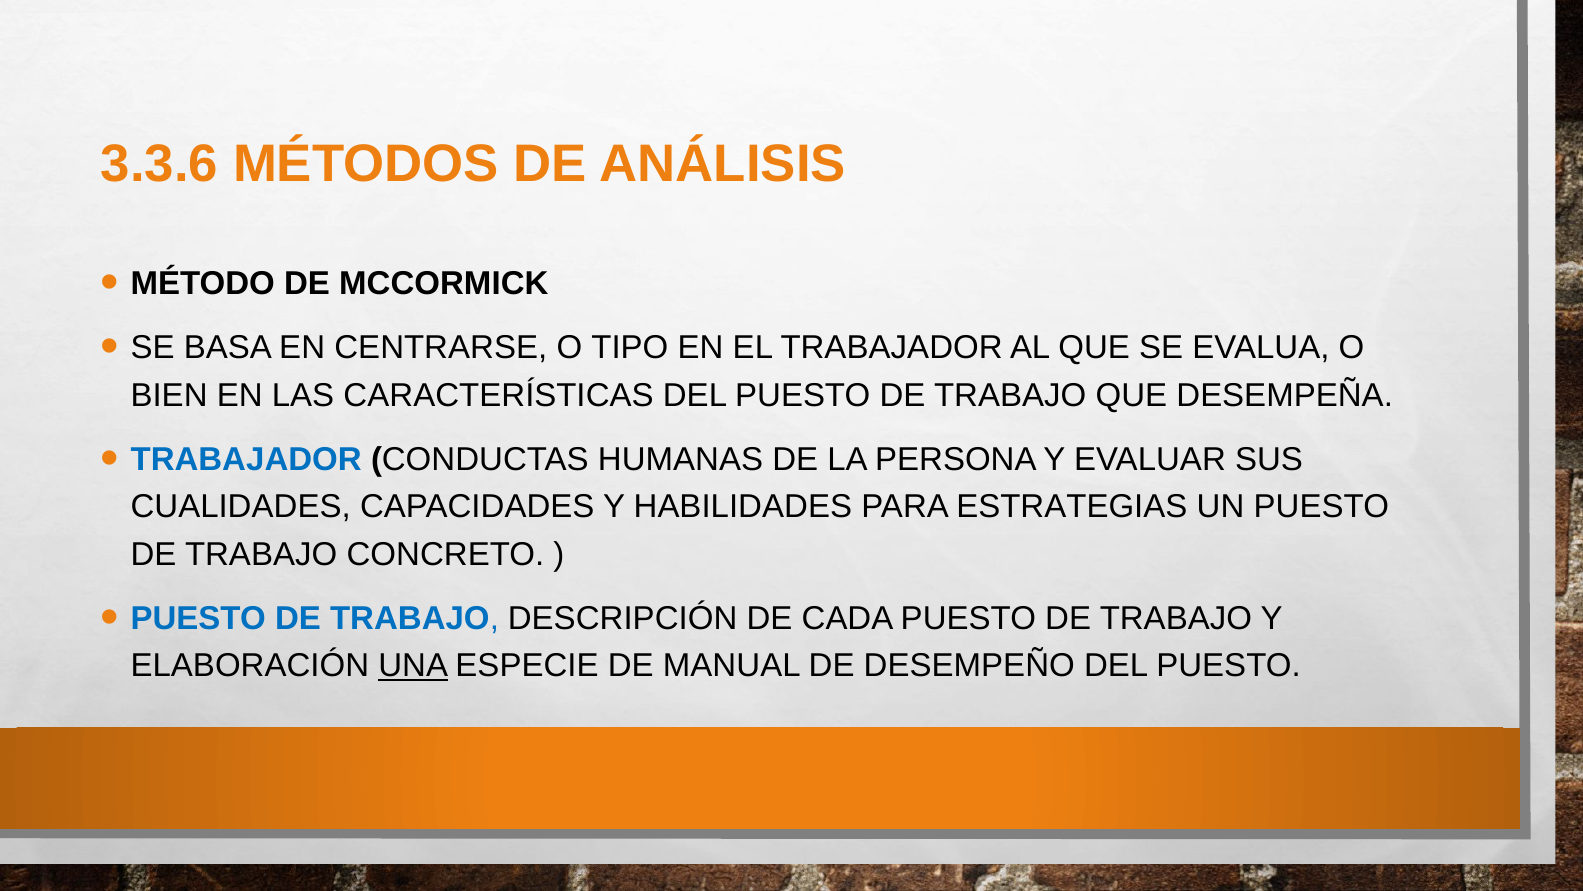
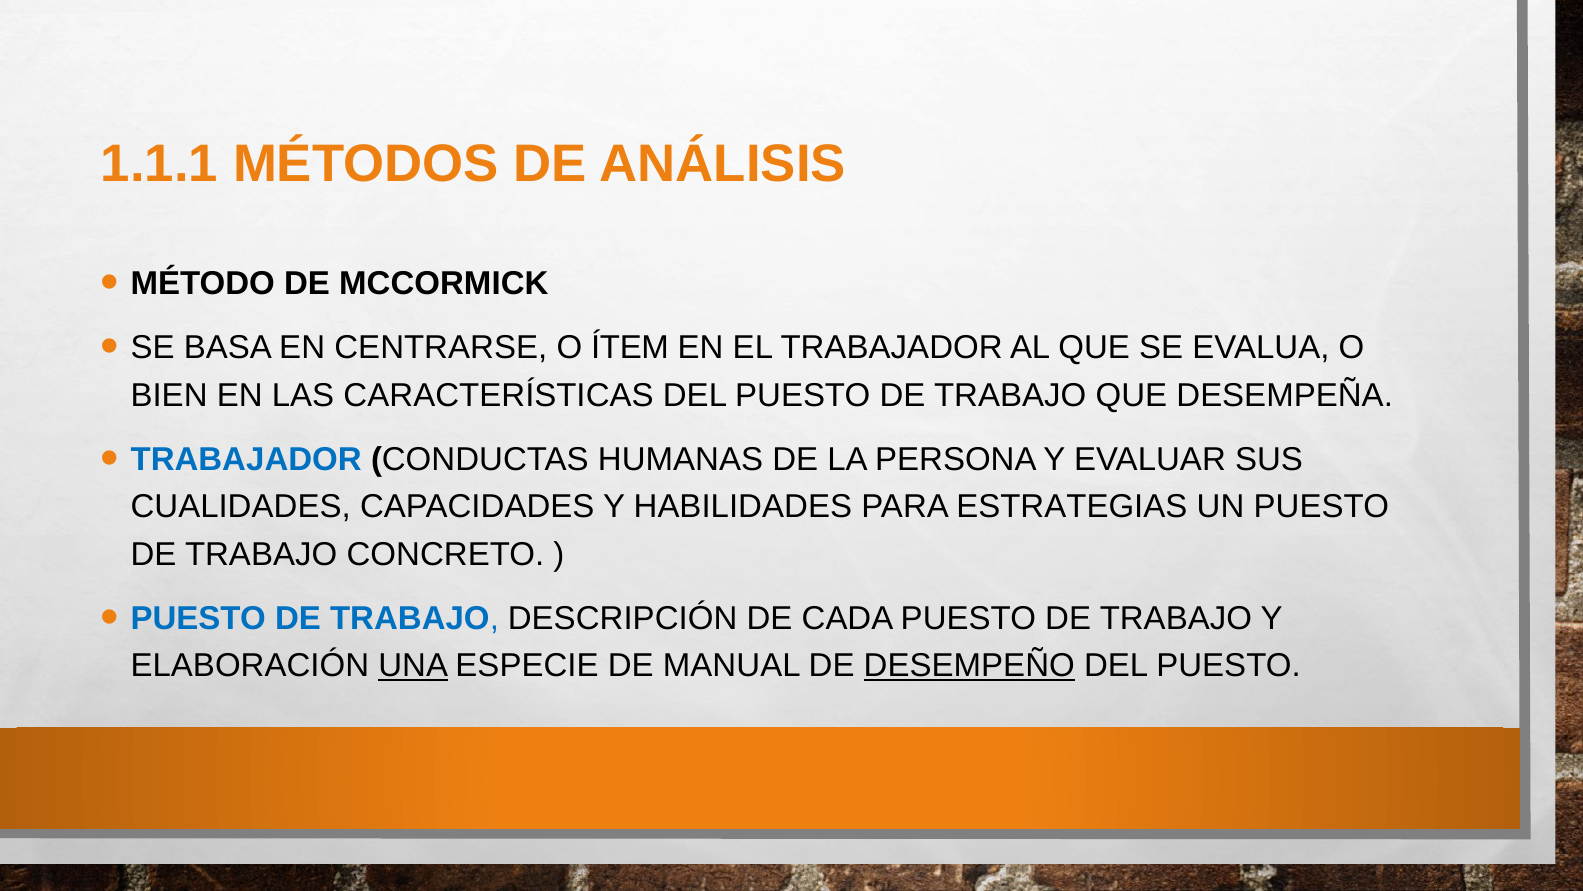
3.3.6: 3.3.6 -> 1.1.1 (160, 163)
TIPO: TIPO -> ÍTEM (630, 347)
DESEMPEÑO underline: none -> present (969, 666)
